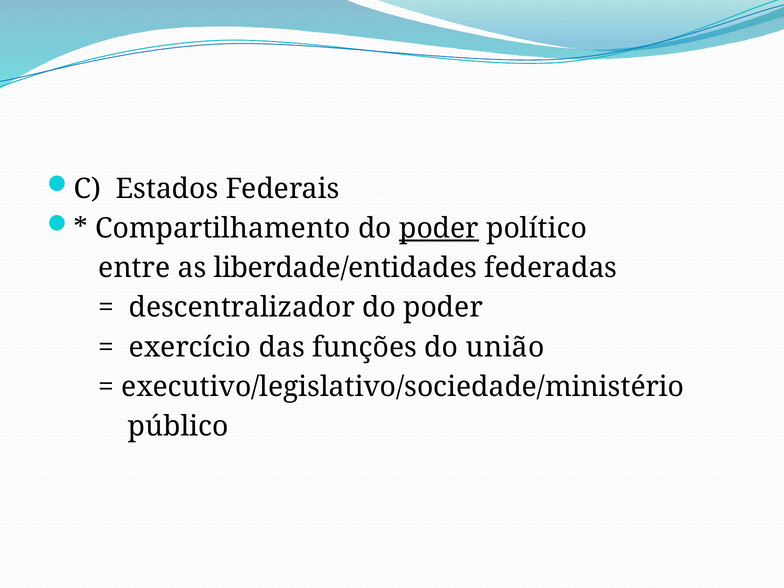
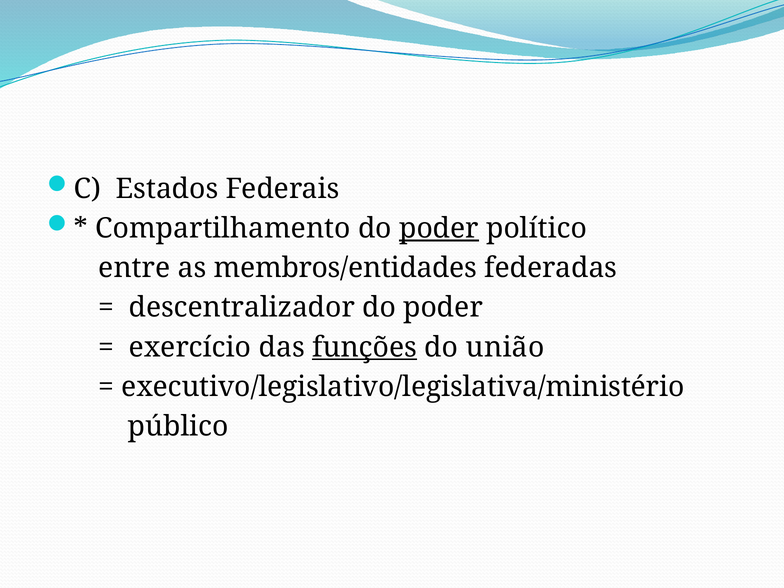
liberdade/entidades: liberdade/entidades -> membros/entidades (345, 268)
funções underline: none -> present (365, 347)
executivo/legislativo/sociedade/ministério: executivo/legislativo/sociedade/ministério -> executivo/legislativo/legislativa/ministério (403, 387)
